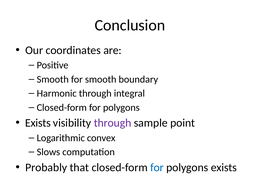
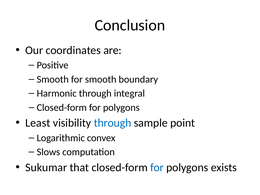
Exists: Exists -> Least (38, 123)
through colour: purple -> blue (113, 123)
Probably: Probably -> Sukumar (46, 167)
